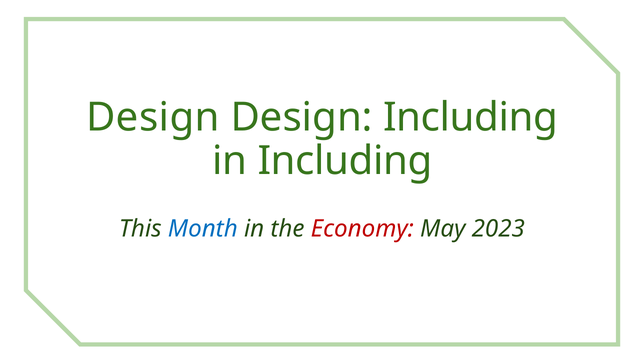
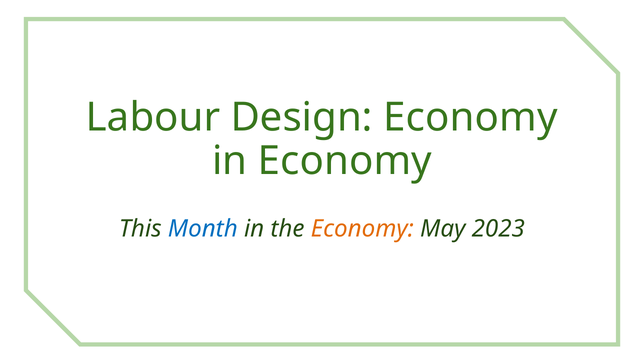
Design: Design -> Labour (153, 117)
Design Including: Including -> Economy (470, 117)
in Including: Including -> Economy (345, 161)
Economy colour: red -> orange (362, 229)
